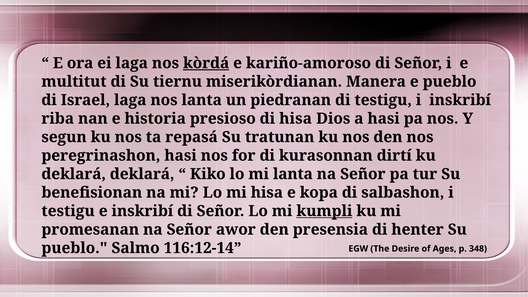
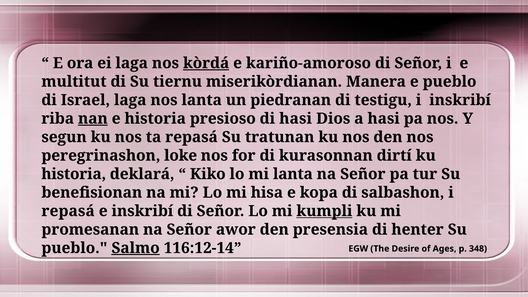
nan underline: none -> present (93, 119)
di hisa: hisa -> hasi (296, 119)
peregrinashon hasi: hasi -> loke (181, 156)
deklará: deklará -> historia (74, 174)
testigu: testigu -> repasá (68, 211)
Salmo underline: none -> present (136, 248)
